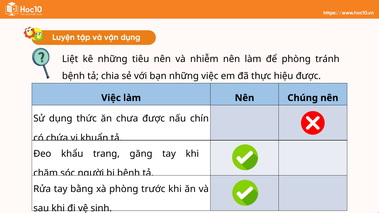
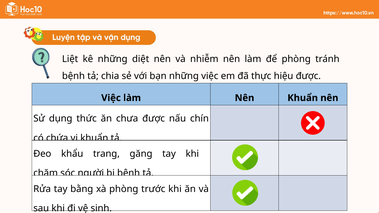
tiêu: tiêu -> diệt (141, 59)
Nên Chúng: Chúng -> Khuẩn (303, 98)
